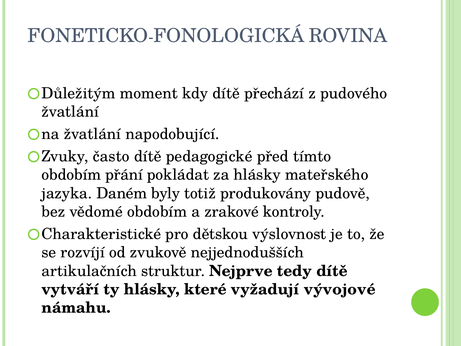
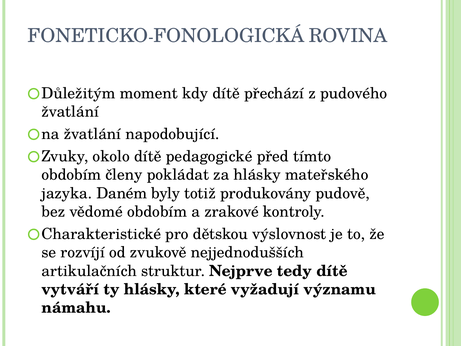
často: často -> okolo (111, 156)
přání: přání -> členy (124, 175)
vývojové: vývojové -> významu (340, 289)
